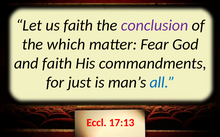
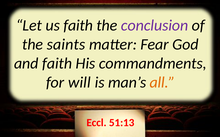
which: which -> saints (66, 45)
just: just -> will (79, 83)
all colour: blue -> orange (162, 83)
17:13: 17:13 -> 51:13 (122, 123)
